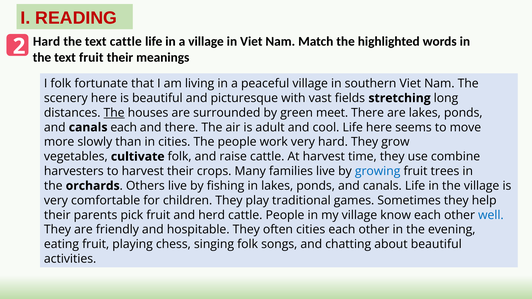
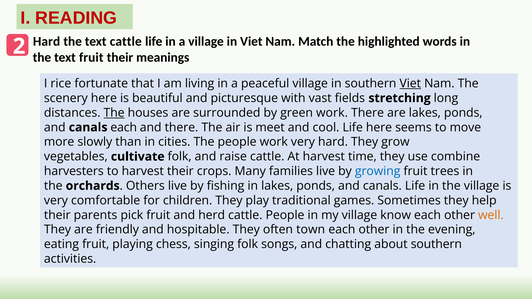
I folk: folk -> rice (61, 84)
Viet underline: none -> present (410, 84)
green meet: meet -> work (332, 113)
adult: adult -> meet (270, 127)
well colour: blue -> orange (491, 215)
often cities: cities -> town (311, 230)
about beautiful: beautiful -> southern (436, 244)
